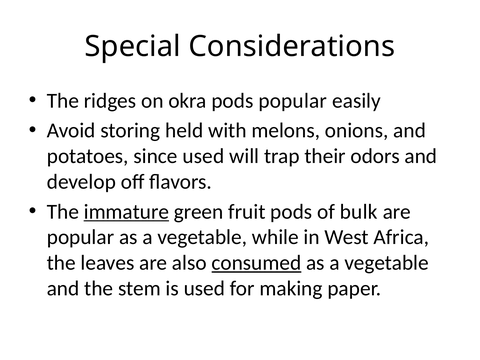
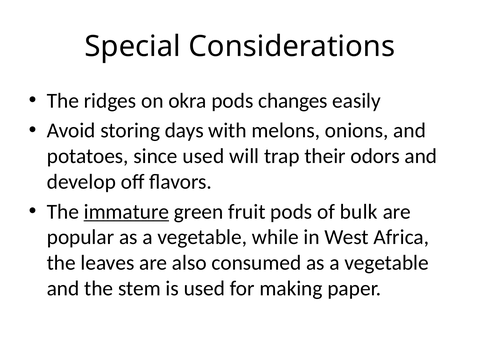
pods popular: popular -> changes (293, 101)
held: held -> days (184, 131)
consumed underline: present -> none (256, 263)
